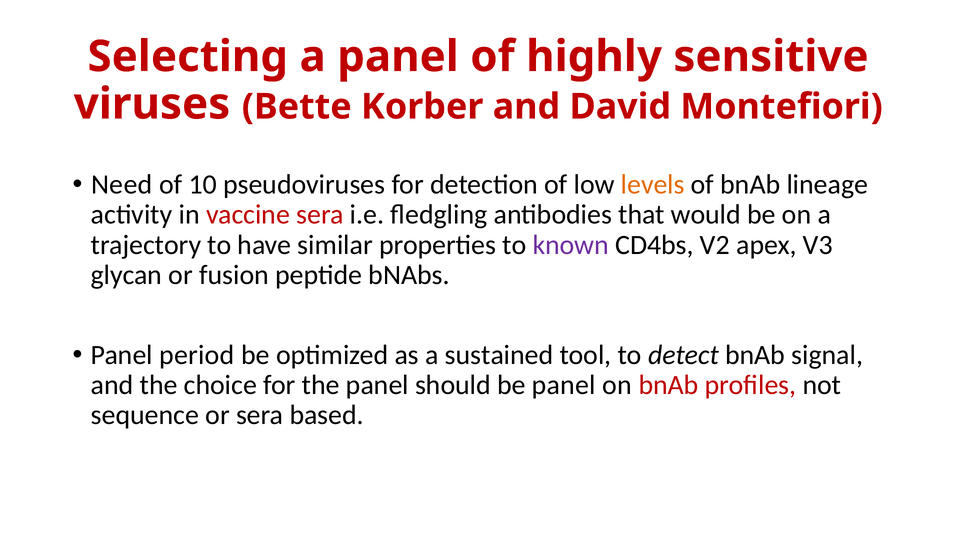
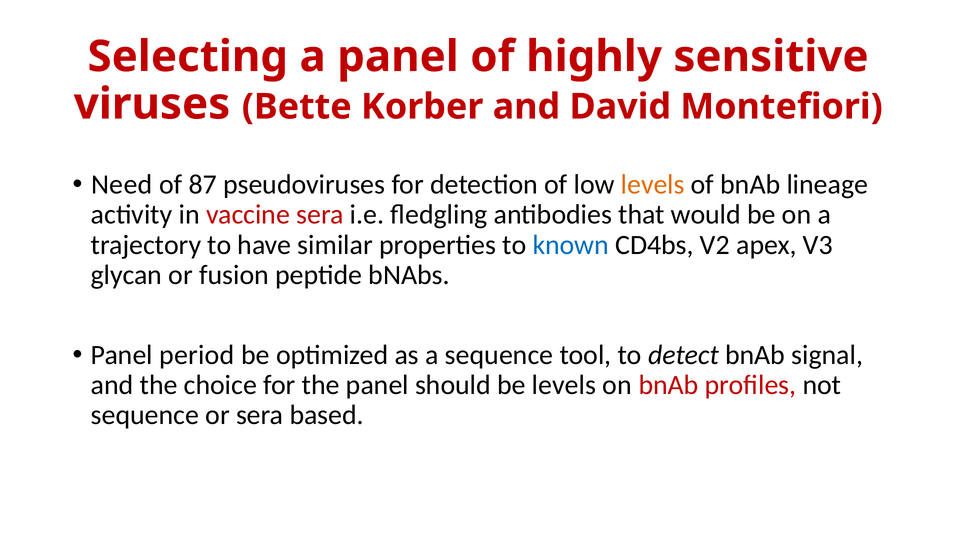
10: 10 -> 87 (203, 185)
known colour: purple -> blue (571, 245)
a sustained: sustained -> sequence (499, 355)
be panel: panel -> levels (564, 385)
